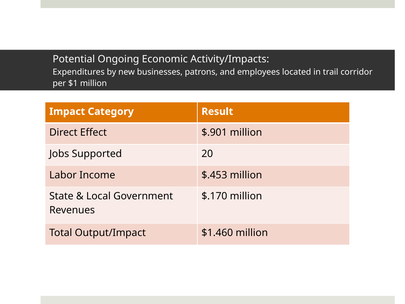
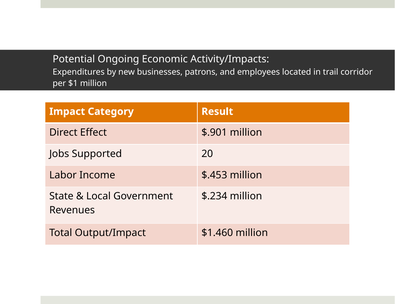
$.170: $.170 -> $.234 (214, 196)
